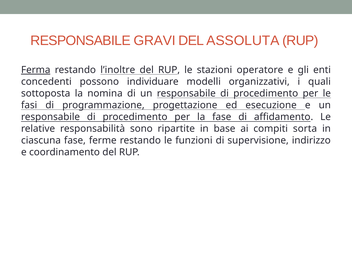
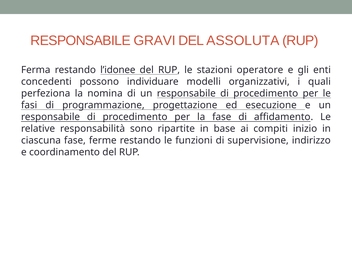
Ferma underline: present -> none (36, 70)
l’inoltre: l’inoltre -> l’idonee (118, 70)
sottoposta: sottoposta -> perfeziona (46, 93)
sorta: sorta -> inizio (305, 129)
